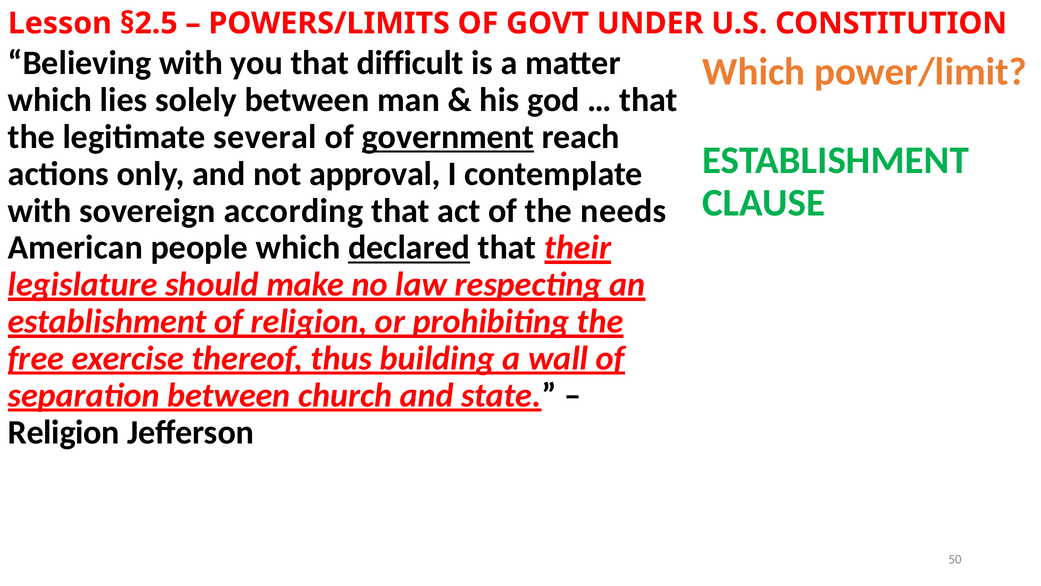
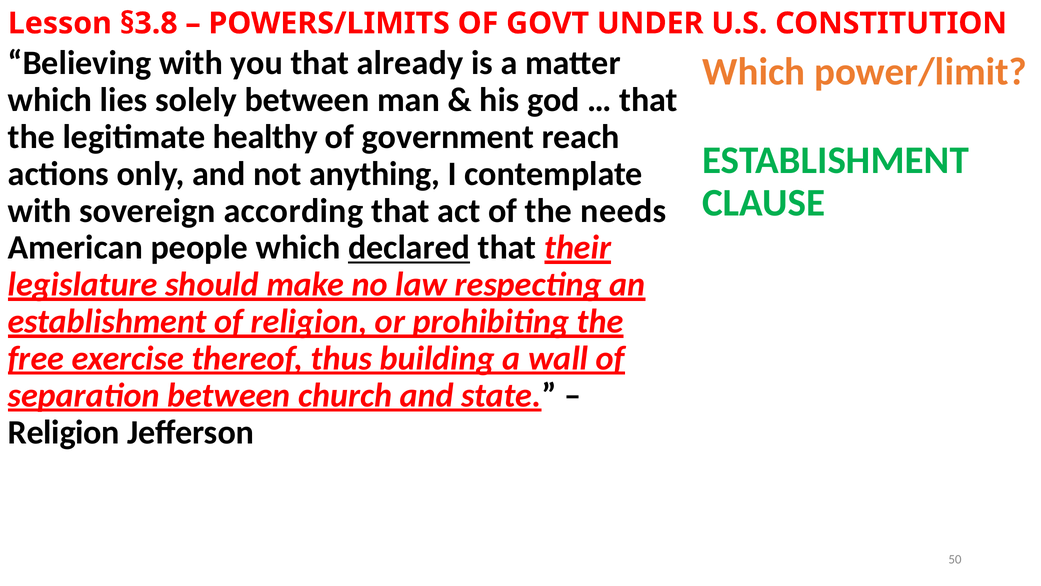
§2.5: §2.5 -> §3.8 (149, 23)
difficult: difficult -> already (410, 63)
several: several -> healthy (265, 137)
government underline: present -> none (448, 137)
approval: approval -> anything (375, 174)
